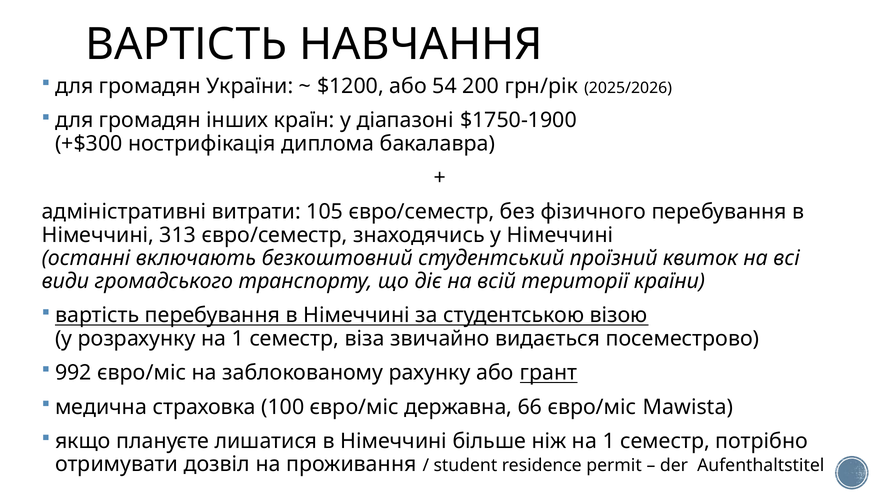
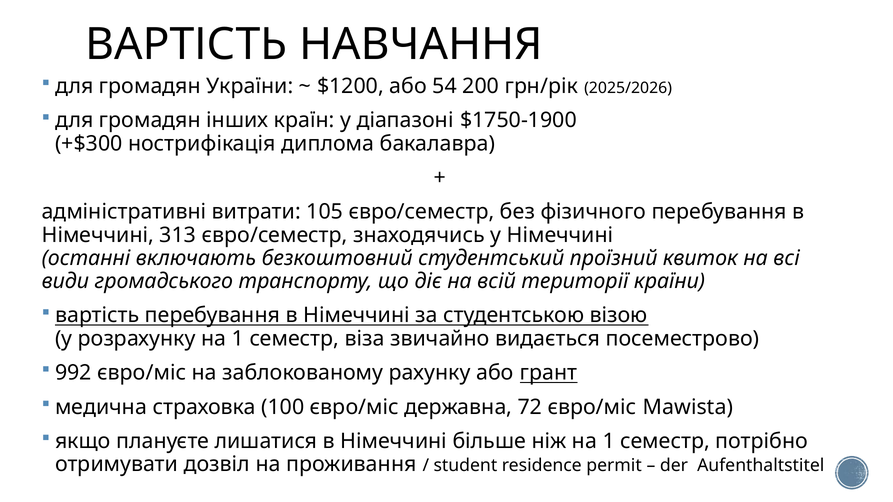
66: 66 -> 72 (530, 407)
